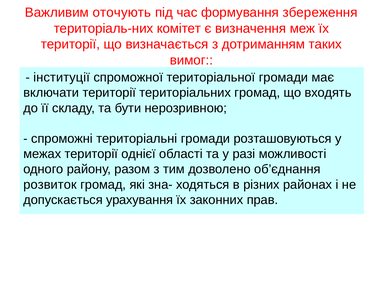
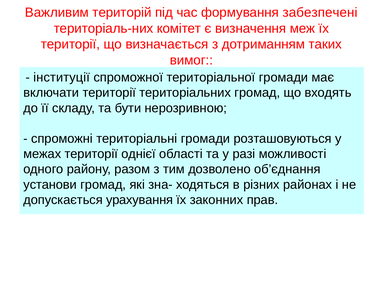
оточують: оточують -> територій (122, 12)
збереження: збереження -> забезпечені (320, 12)
розвиток: розвиток -> установи (50, 185)
